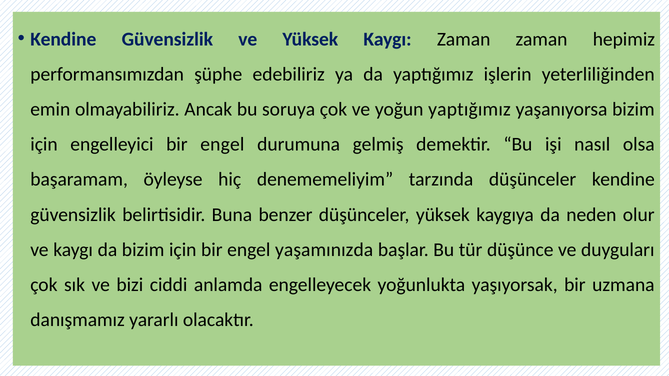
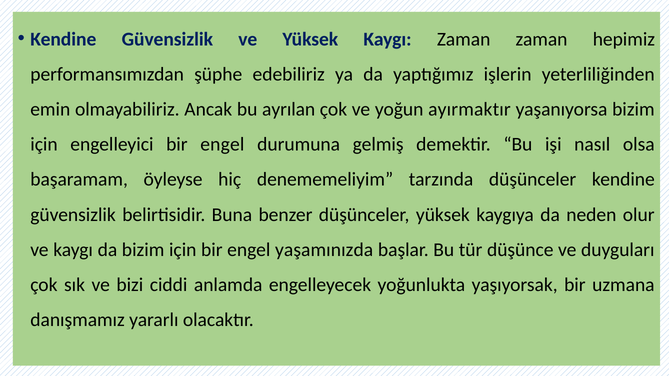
soruya: soruya -> ayrılan (289, 109)
yoğun yaptığımız: yaptığımız -> ayırmaktır (469, 109)
